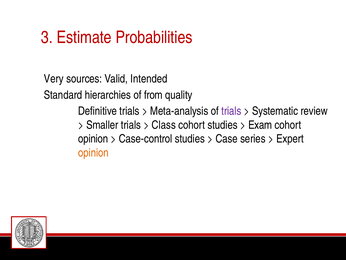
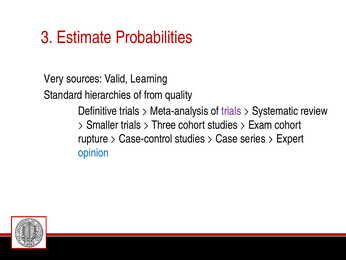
Intended: Intended -> Learning (149, 79)
Class: Class -> Three (164, 125)
opinion: opinion -> rupture (93, 139)
opinion colour: orange -> blue (93, 152)
